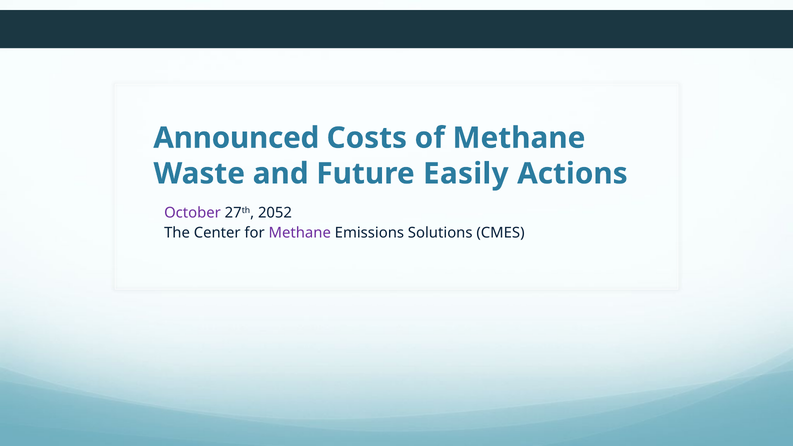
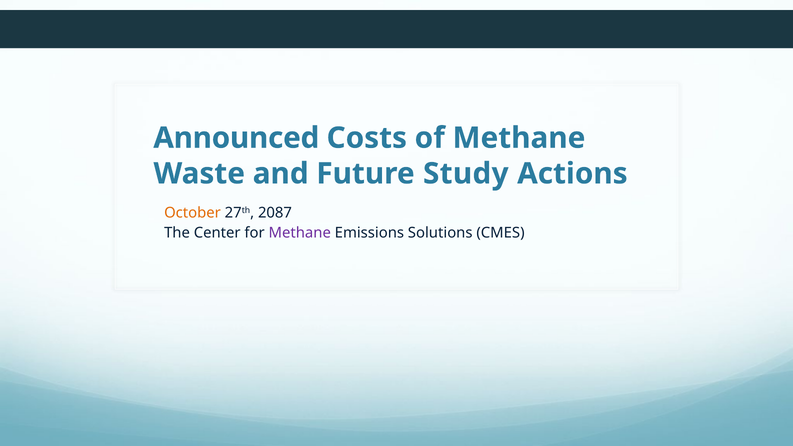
Easily: Easily -> Study (466, 174)
October colour: purple -> orange (192, 213)
2052: 2052 -> 2087 (275, 213)
